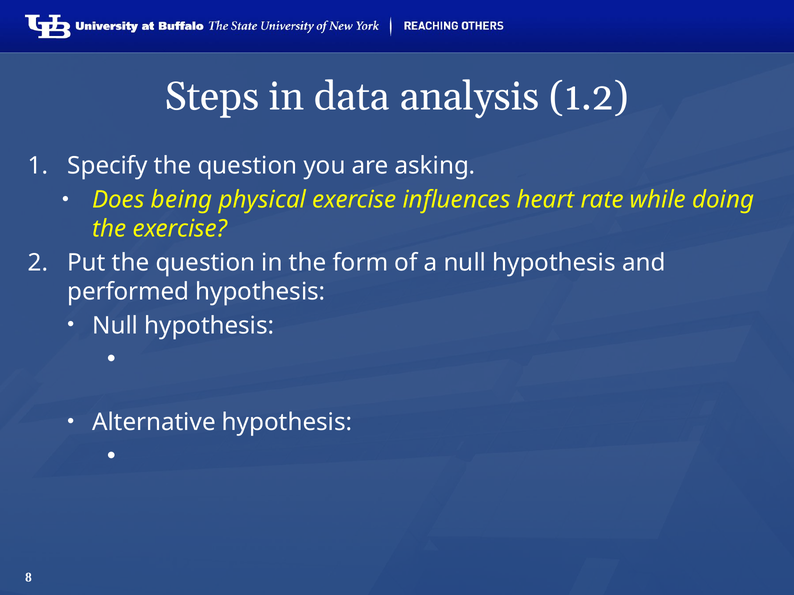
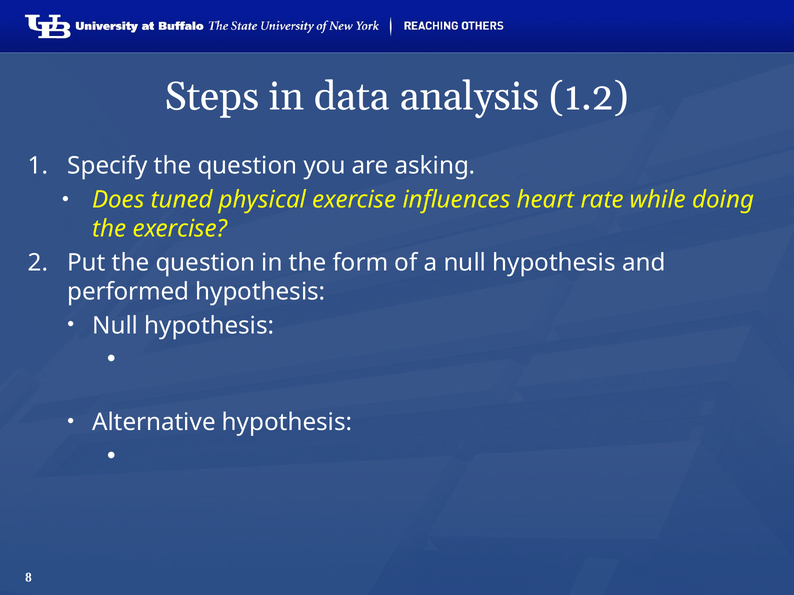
being: being -> tuned (182, 200)
